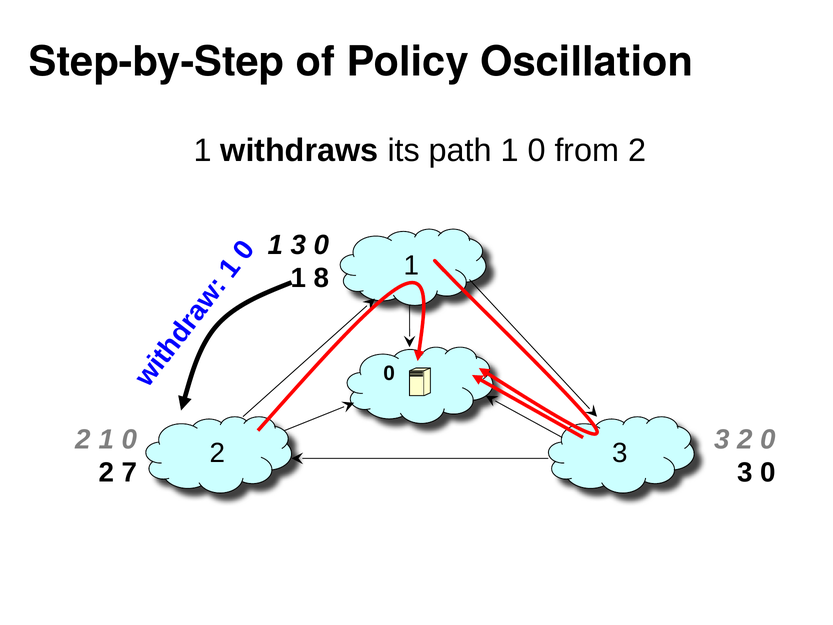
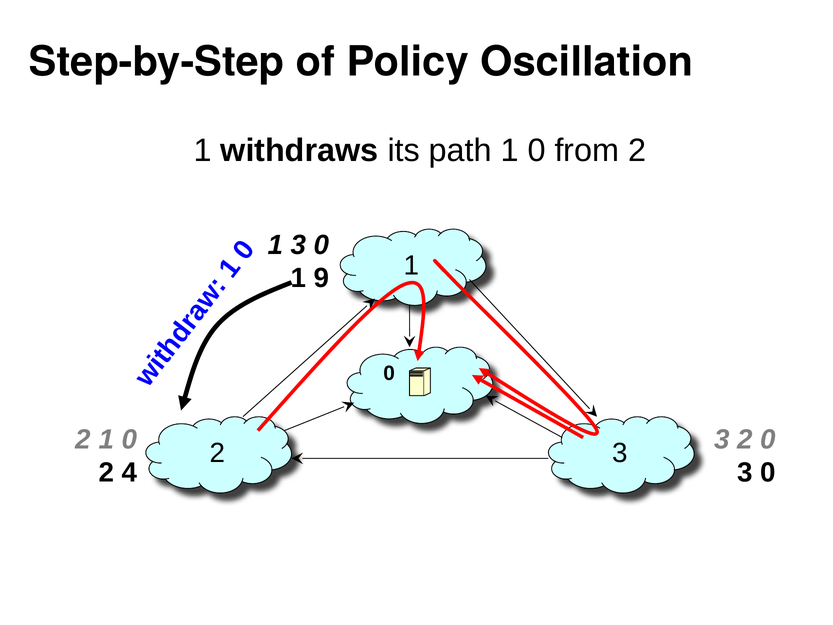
8: 8 -> 9 (321, 278)
7: 7 -> 4 (129, 472)
